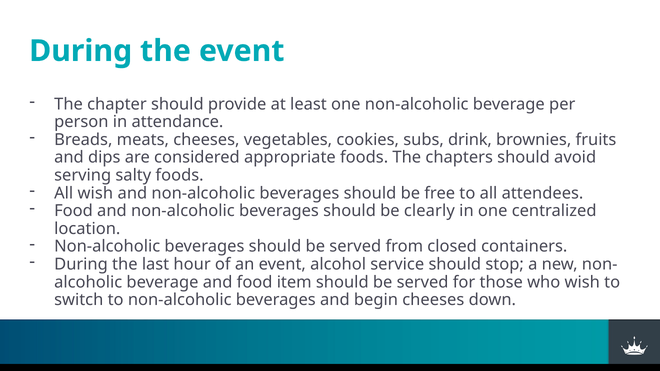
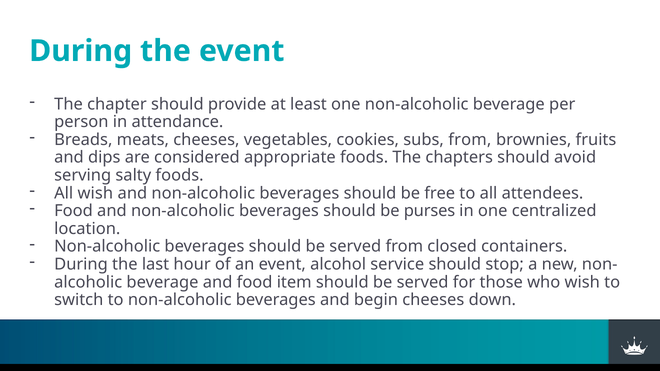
subs drink: drink -> from (470, 140)
clearly: clearly -> purses (429, 211)
